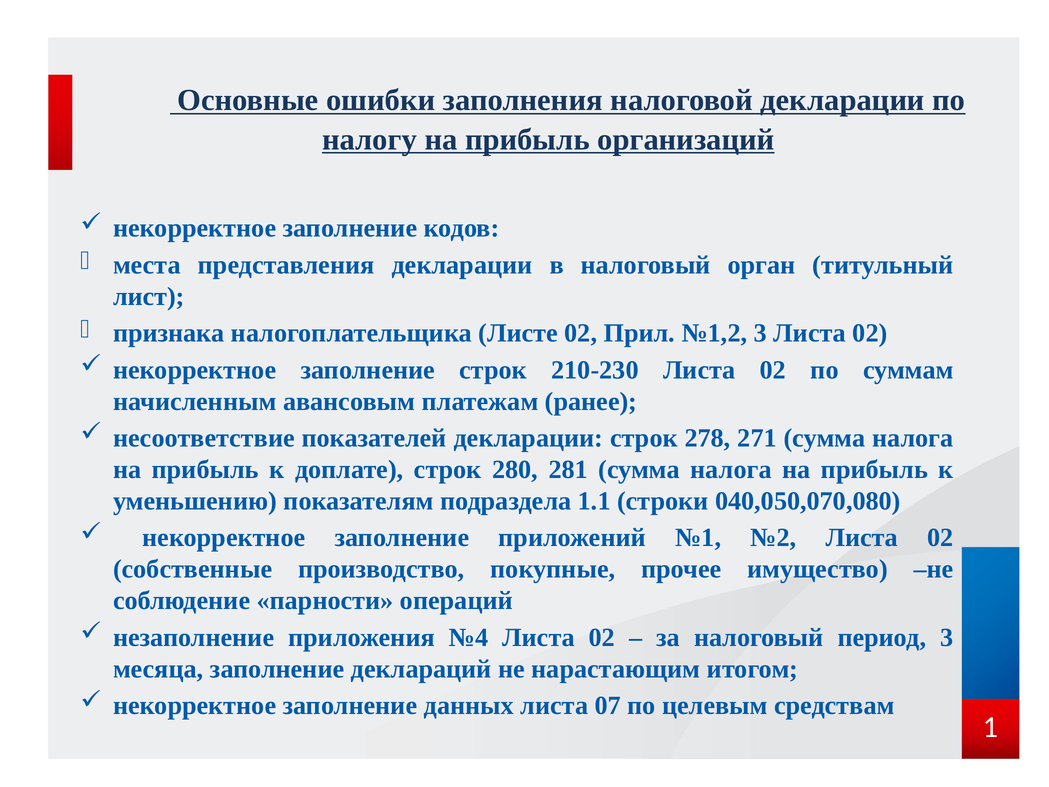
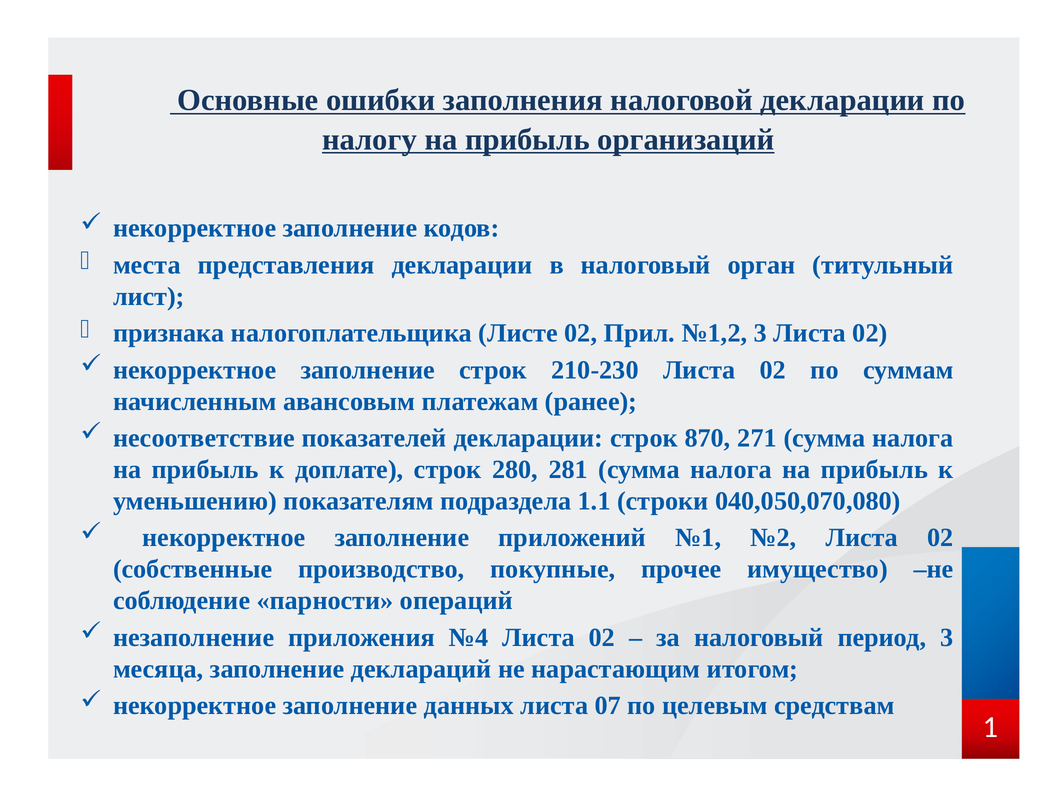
278: 278 -> 870 (708, 438)
